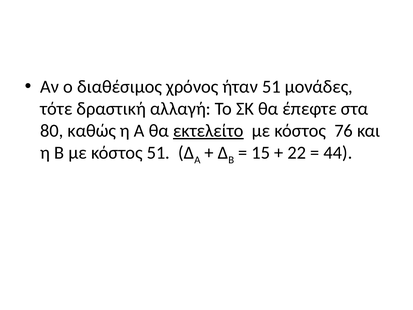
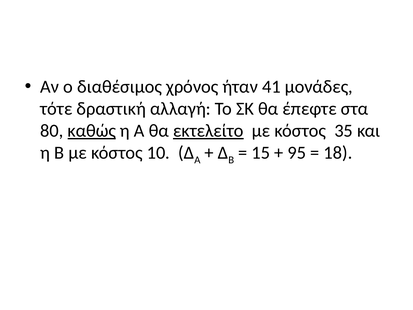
ήταν 51: 51 -> 41 (271, 87)
καθώς underline: none -> present (92, 131)
76: 76 -> 35 (344, 131)
κόστος 51: 51 -> 10 (158, 153)
22: 22 -> 95 (297, 153)
44: 44 -> 18 (338, 153)
